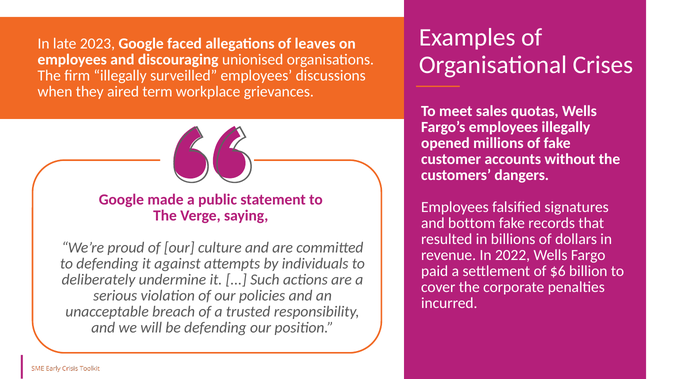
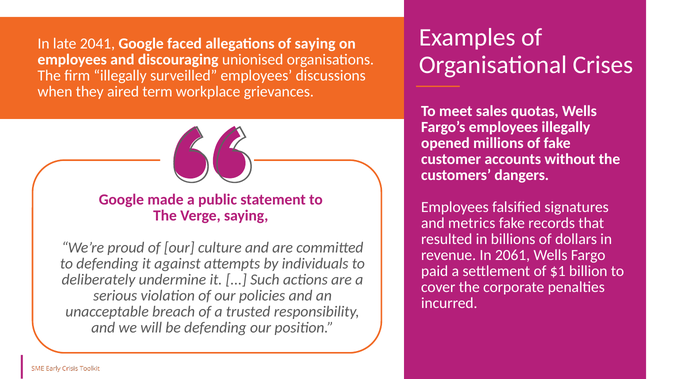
2023: 2023 -> 2041 (97, 44)
of leaves: leaves -> saying (315, 44)
bottom: bottom -> metrics (472, 223)
2022: 2022 -> 2061 (513, 255)
$6: $6 -> $1 (558, 271)
